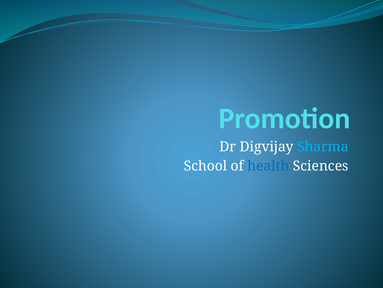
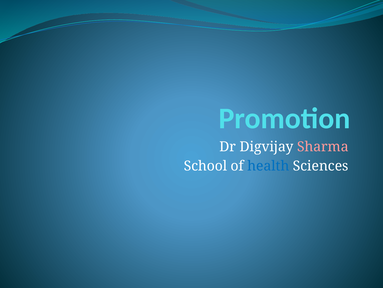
Sharma colour: light blue -> pink (323, 146)
